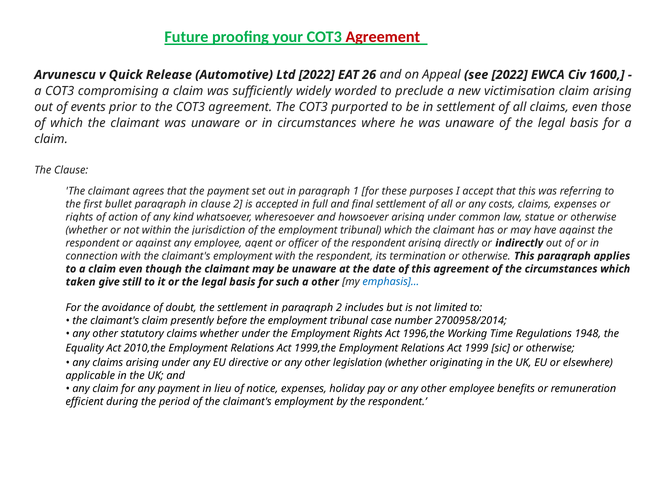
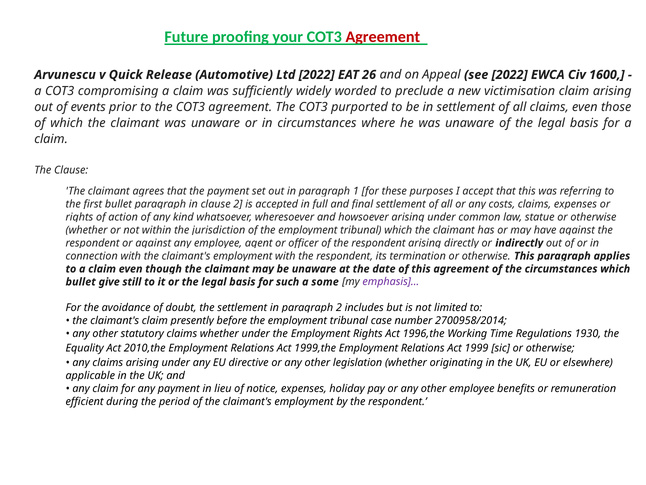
taken: taken -> bullet (81, 282)
a other: other -> some (325, 282)
emphasis]… colour: blue -> purple (391, 282)
1948: 1948 -> 1930 (588, 333)
